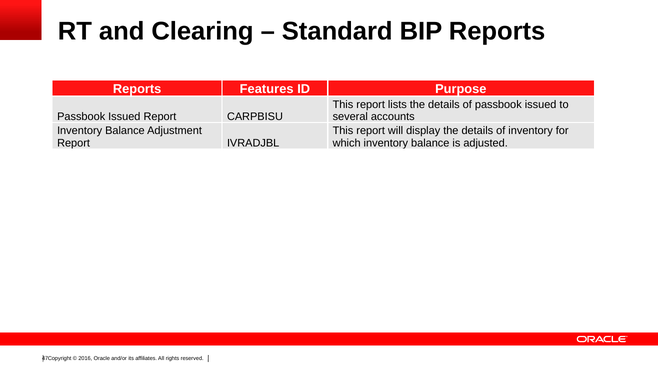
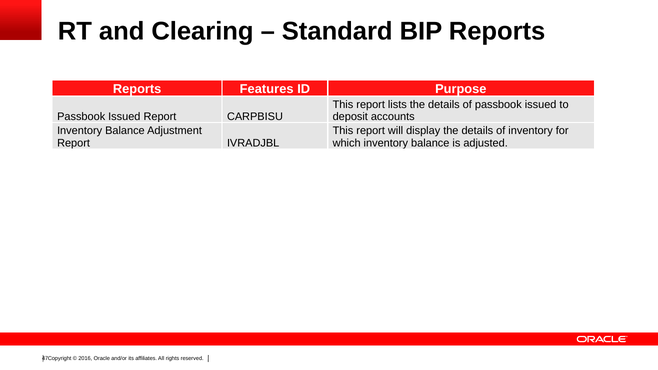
several: several -> deposit (350, 117)
